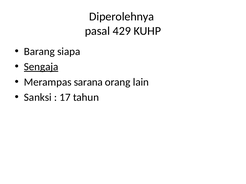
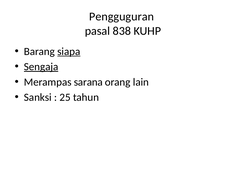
Diperolehnya: Diperolehnya -> Pengguguran (122, 17)
429: 429 -> 838 (122, 31)
siapa underline: none -> present (69, 52)
17: 17 -> 25 (65, 98)
